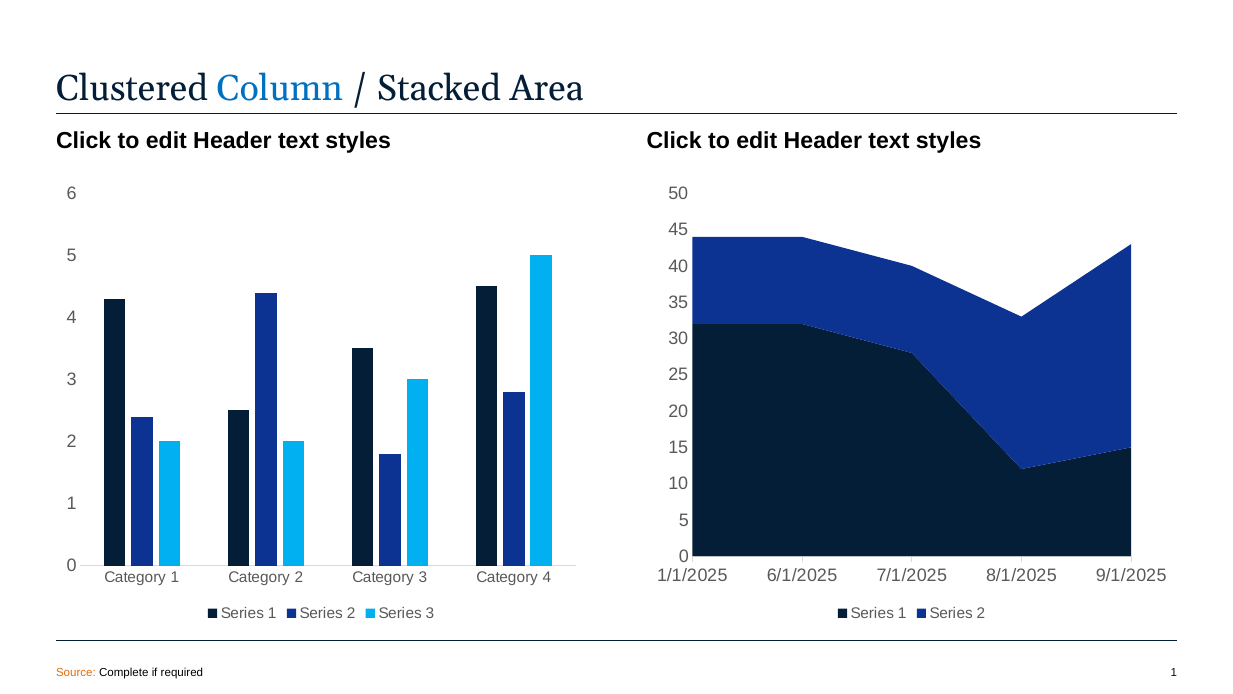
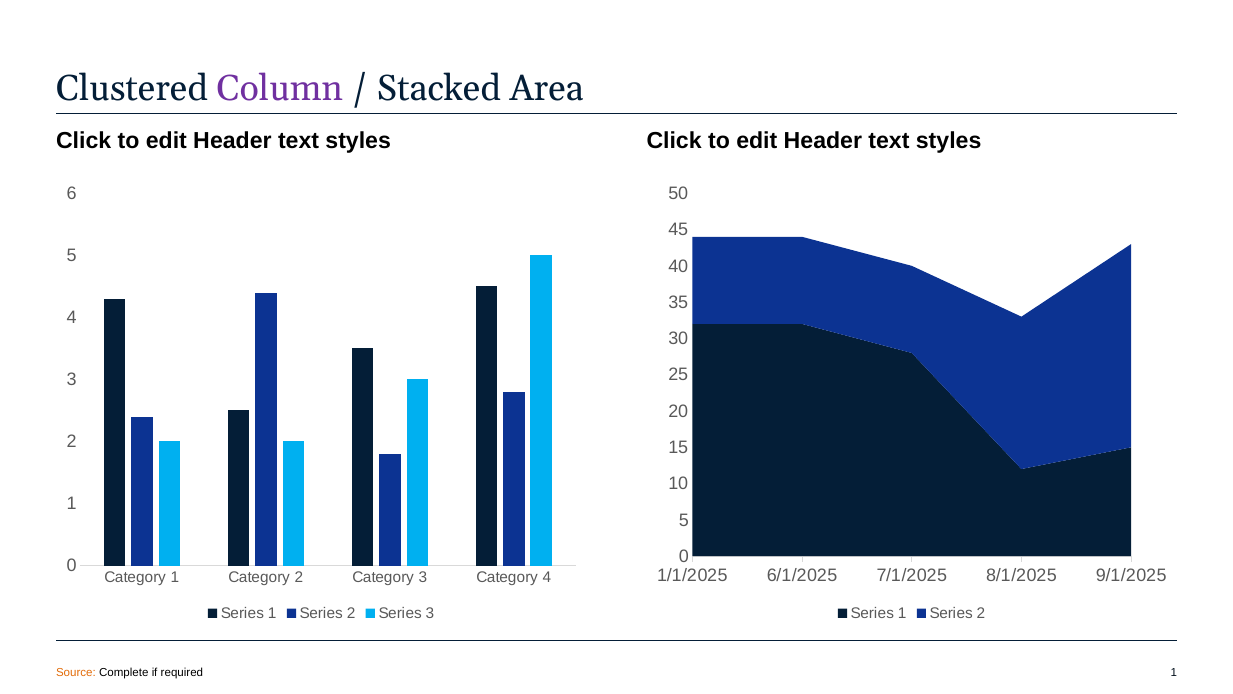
Column colour: blue -> purple (280, 88)
